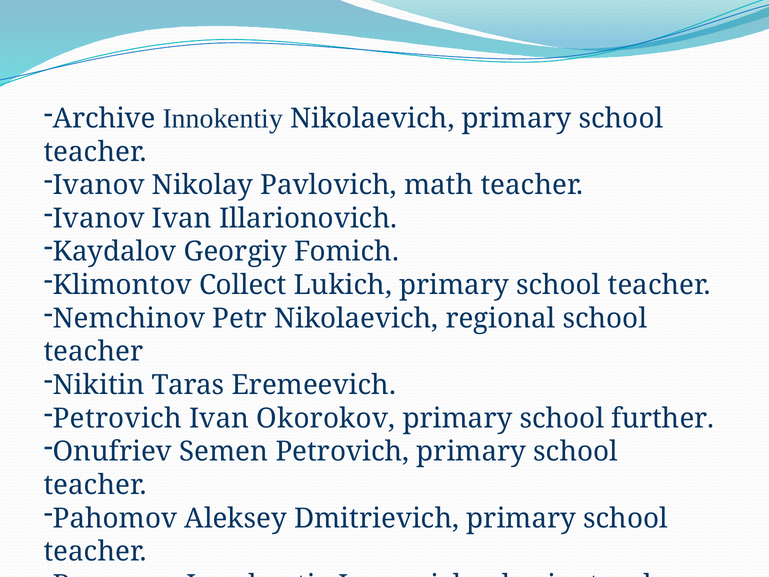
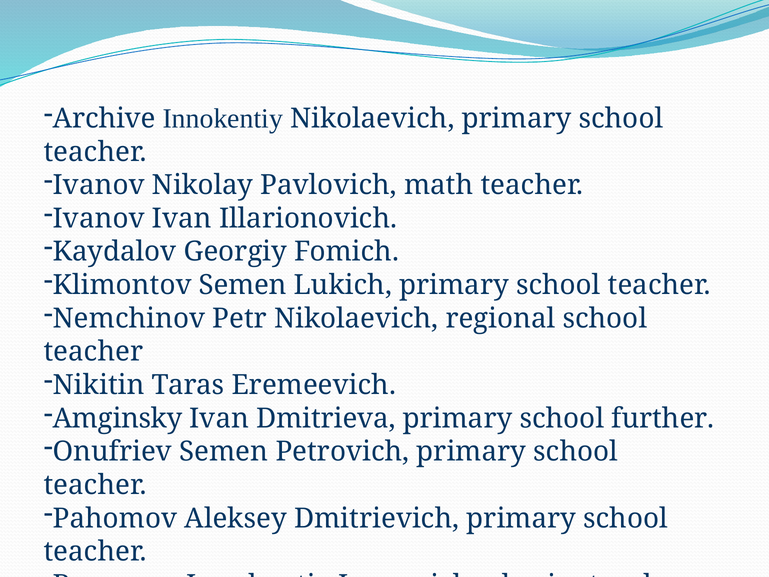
Klimontov Collect: Collect -> Semen (243, 285)
Petrovich: Petrovich -> Amginsky (118, 418)
Okorokov: Okorokov -> Dmitrieva (326, 418)
